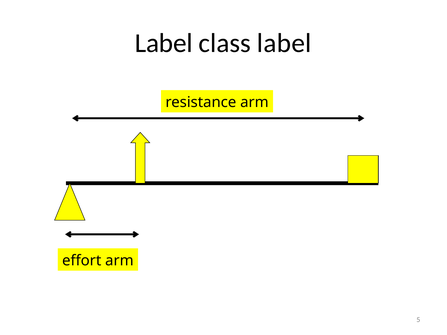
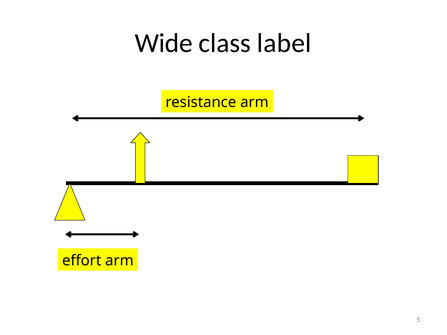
Label: Label -> Wide (164, 43)
